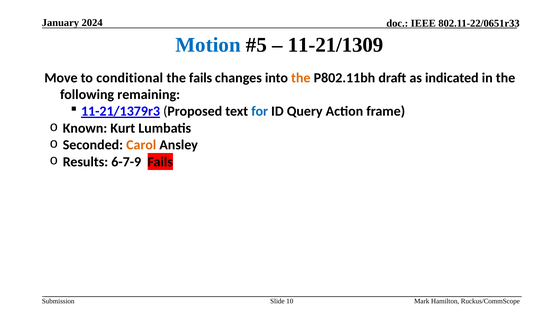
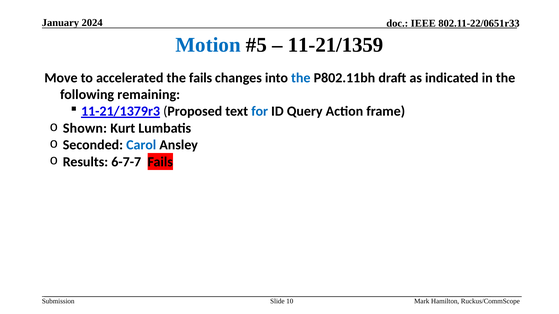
11-21/1309: 11-21/1309 -> 11-21/1359 (336, 45)
conditional: conditional -> accelerated (130, 78)
the colour: orange -> blue (301, 78)
Known: Known -> Shown (85, 128)
Carol colour: orange -> blue (141, 145)
6-7-9: 6-7-9 -> 6-7-7 (126, 162)
